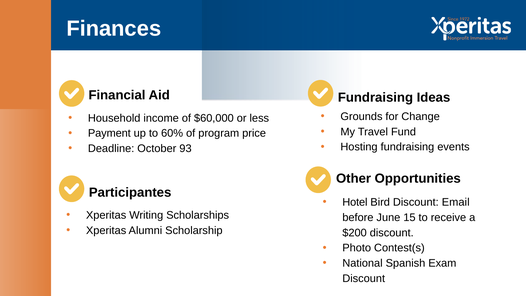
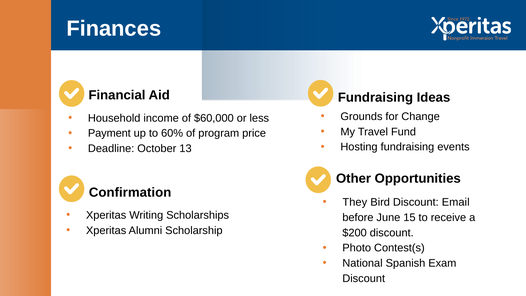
93: 93 -> 13 (186, 149)
Participantes: Participantes -> Confirmation (130, 192)
Hotel: Hotel -> They (355, 202)
